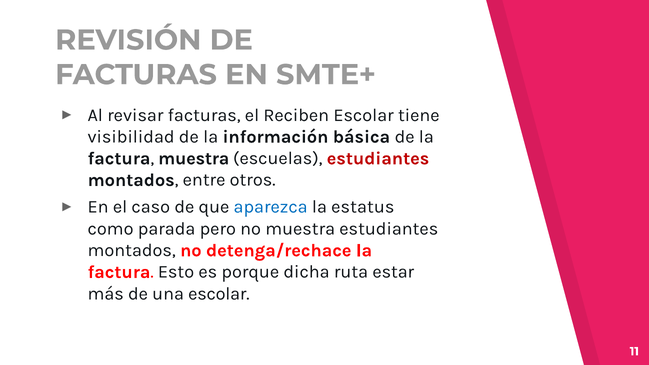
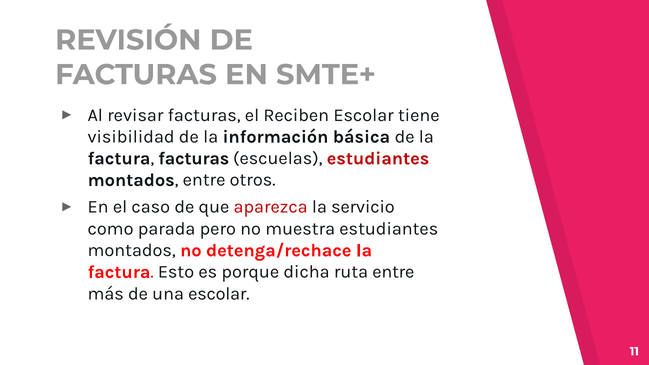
factura muestra: muestra -> facturas (194, 158)
aparezca colour: blue -> red (271, 207)
estatus: estatus -> servicio (363, 207)
ruta estar: estar -> entre (393, 272)
